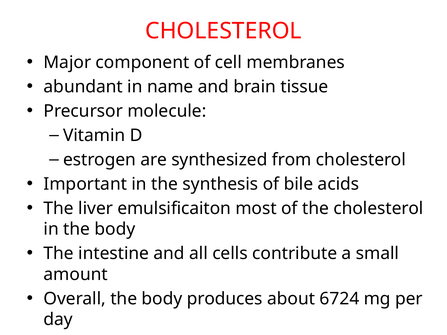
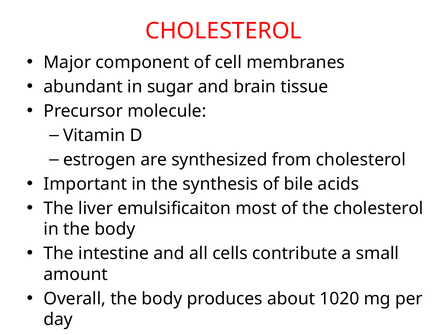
name: name -> sugar (170, 87)
6724: 6724 -> 1020 (339, 299)
